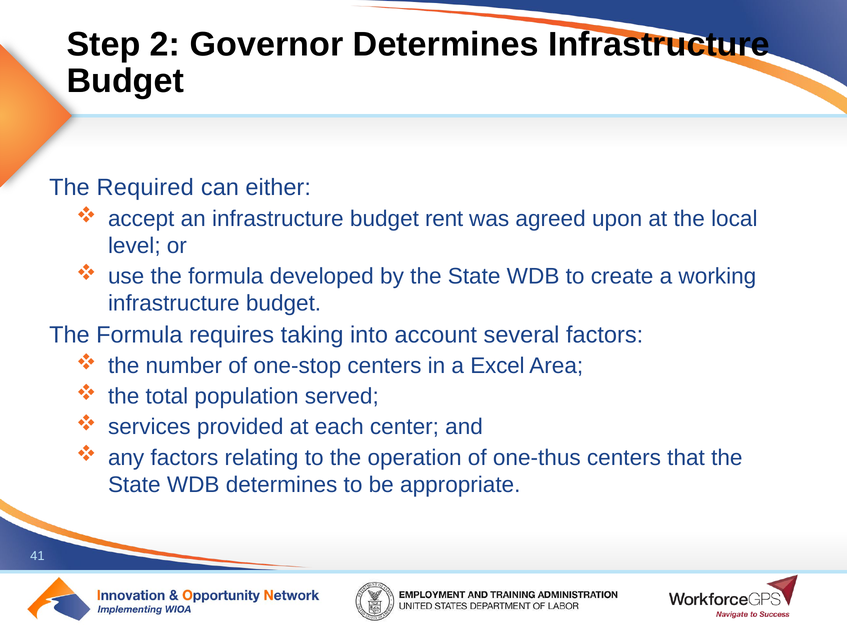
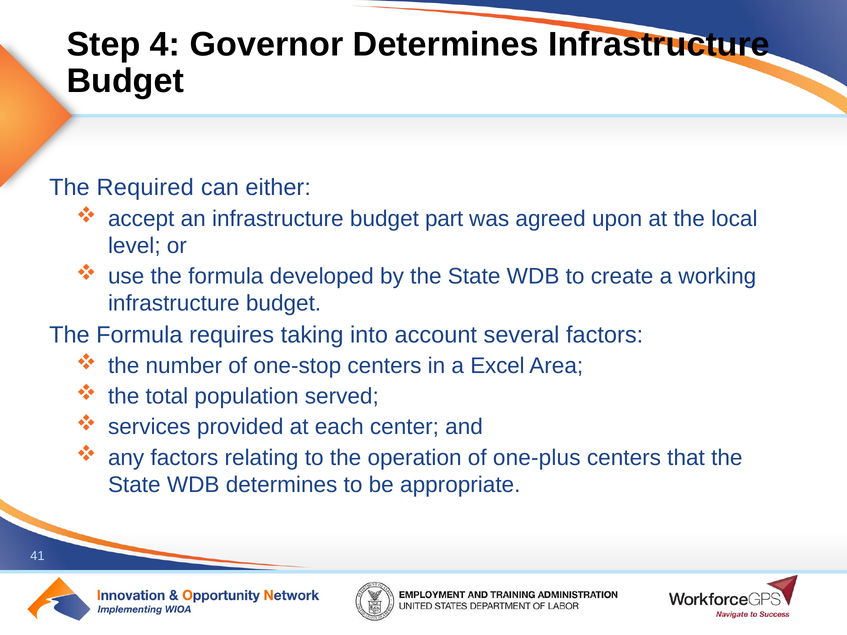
2: 2 -> 4 (165, 44)
rent: rent -> part (444, 219)
one-thus: one-thus -> one-plus (537, 458)
